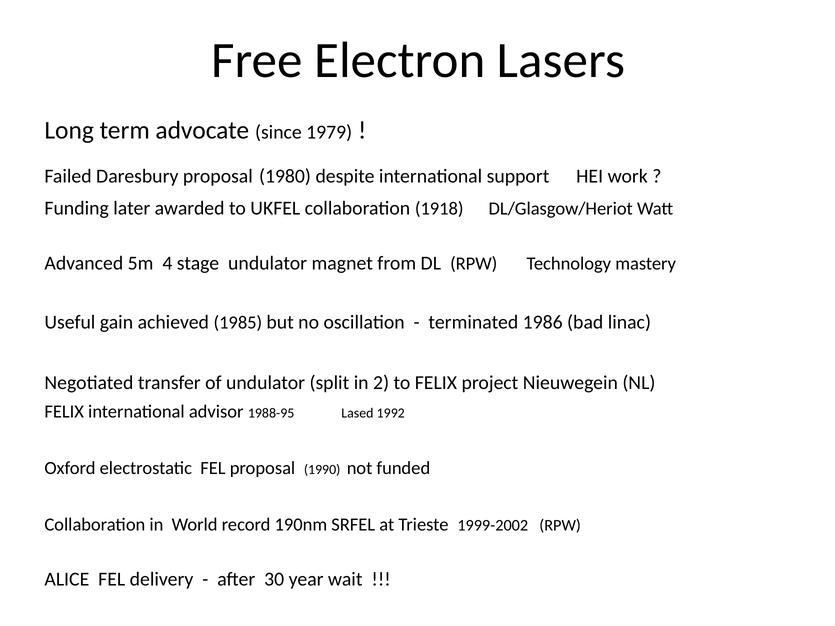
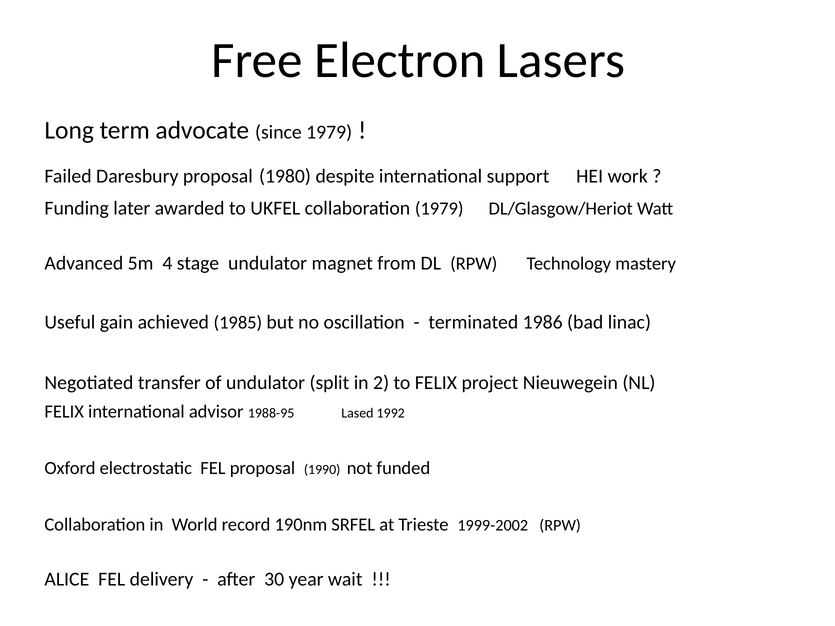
collaboration 1918: 1918 -> 1979 (439, 209)
